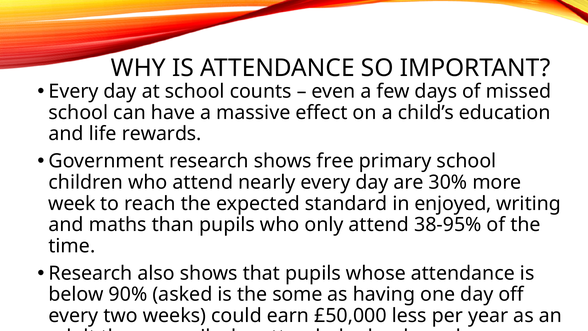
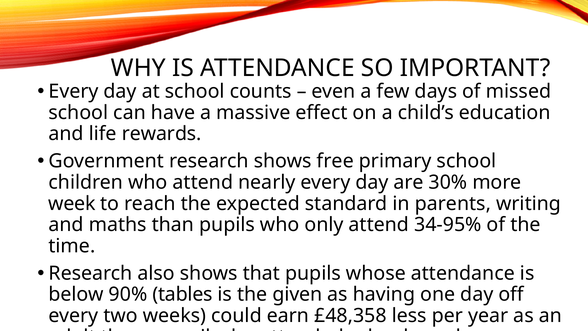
enjoyed: enjoyed -> parents (453, 203)
38-95%: 38-95% -> 34-95% (448, 225)
asked: asked -> tables (183, 294)
some: some -> given (297, 294)
£50,000: £50,000 -> £48,358 (350, 315)
